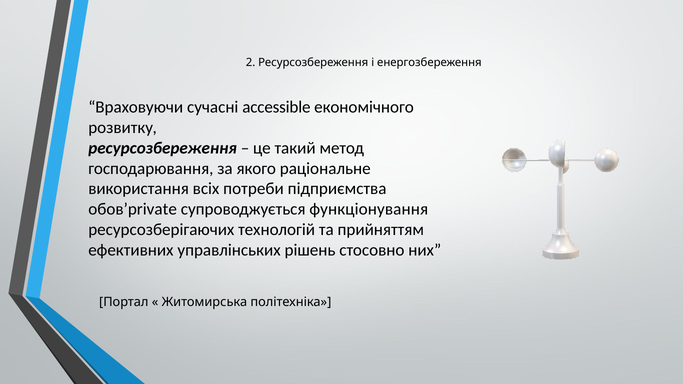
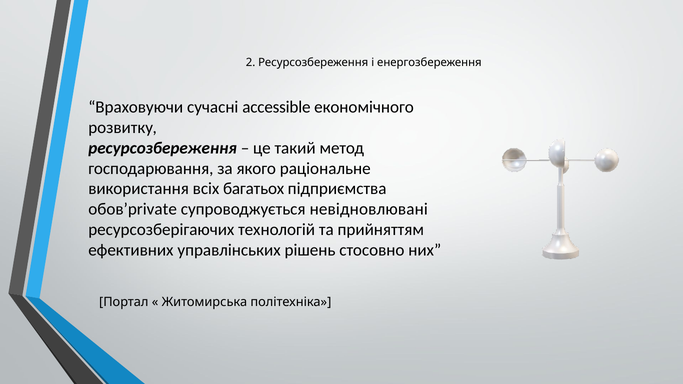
потреби: потреби -> багатьох (254, 189)
функціонування: функціонування -> невідновлювані (369, 209)
